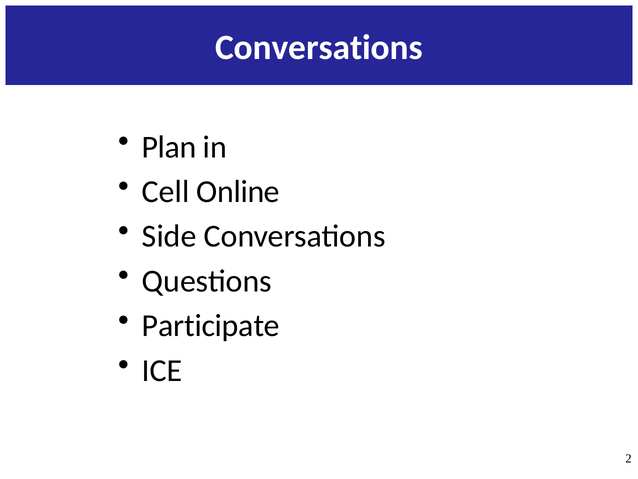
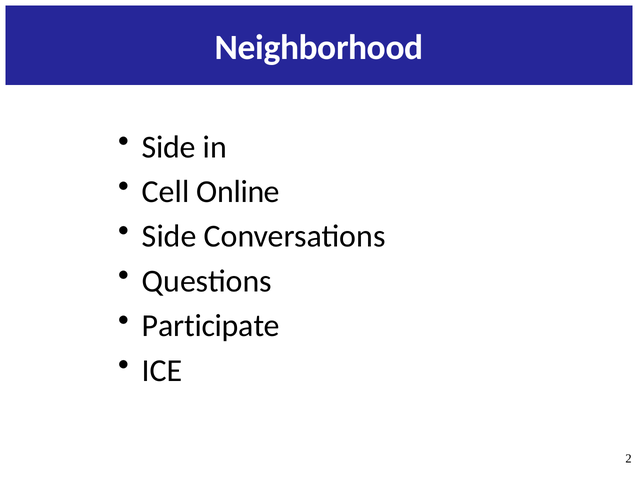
Conversations: Conversations -> Neighborhood (319, 48)
Plan: Plan -> Side (169, 147)
